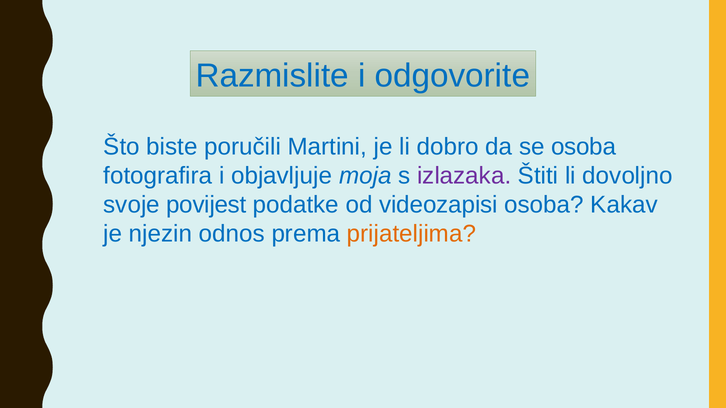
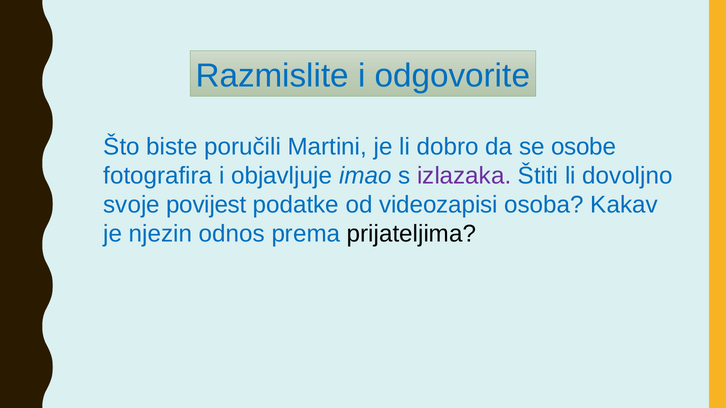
se osoba: osoba -> osobe (584, 147)
moja: moja -> imao (365, 176)
prijateljima colour: orange -> black (411, 234)
